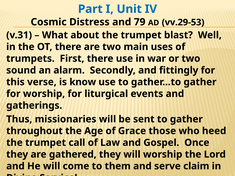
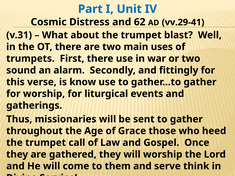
79: 79 -> 62 (140, 22)
vv.29-53: vv.29-53 -> vv.29-41 (183, 22)
claim: claim -> think (196, 166)
